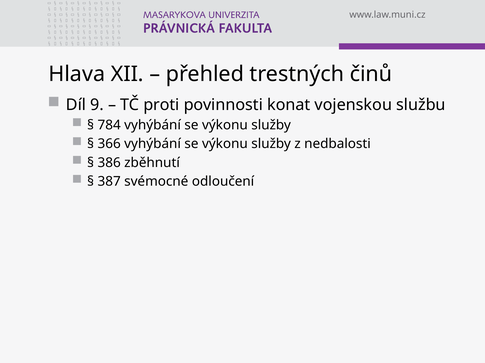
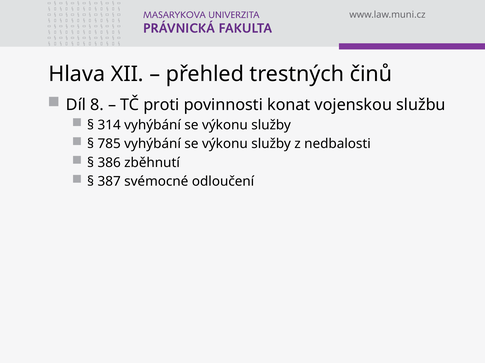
9: 9 -> 8 (97, 105)
784: 784 -> 314 (109, 125)
366: 366 -> 785 (109, 144)
